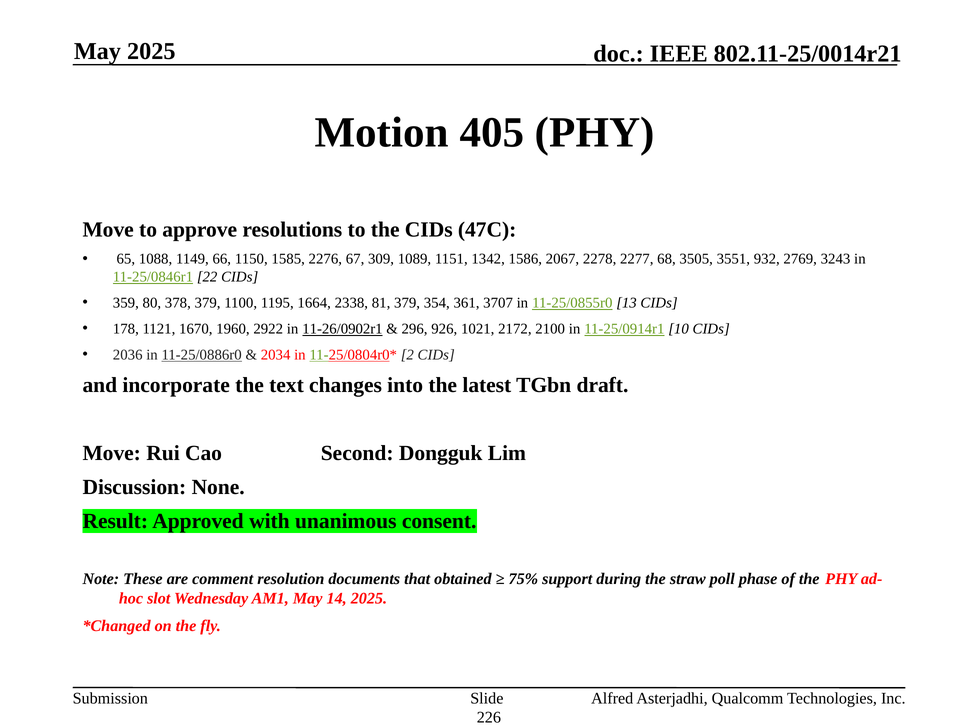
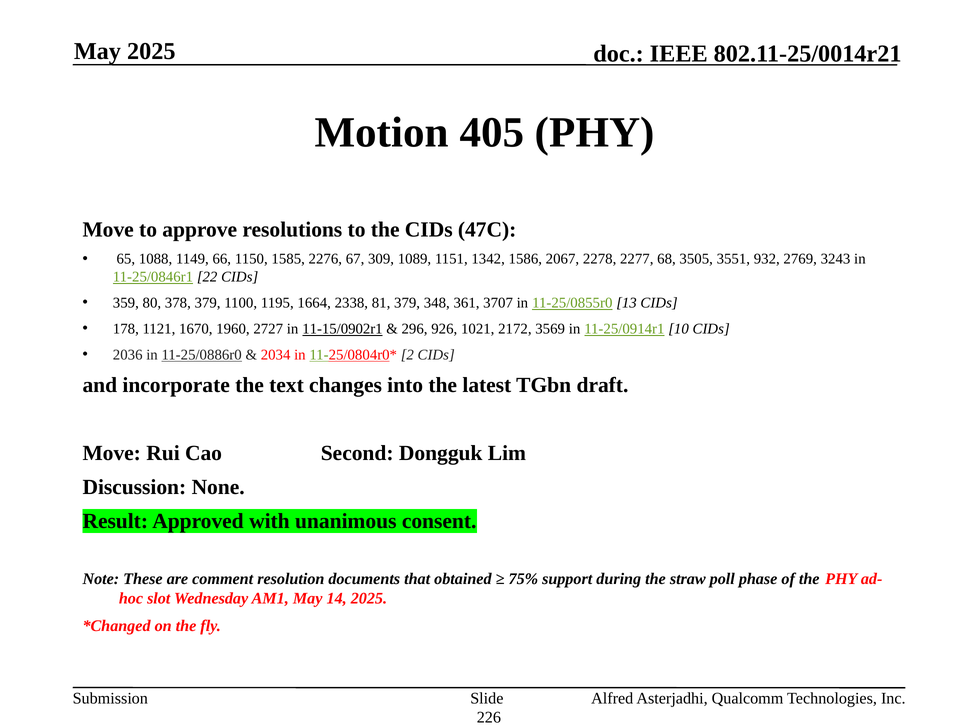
354: 354 -> 348 (437, 303)
2922: 2922 -> 2727 (268, 329)
11-26/0902r1: 11-26/0902r1 -> 11-15/0902r1 (342, 329)
2100: 2100 -> 3569 (550, 329)
